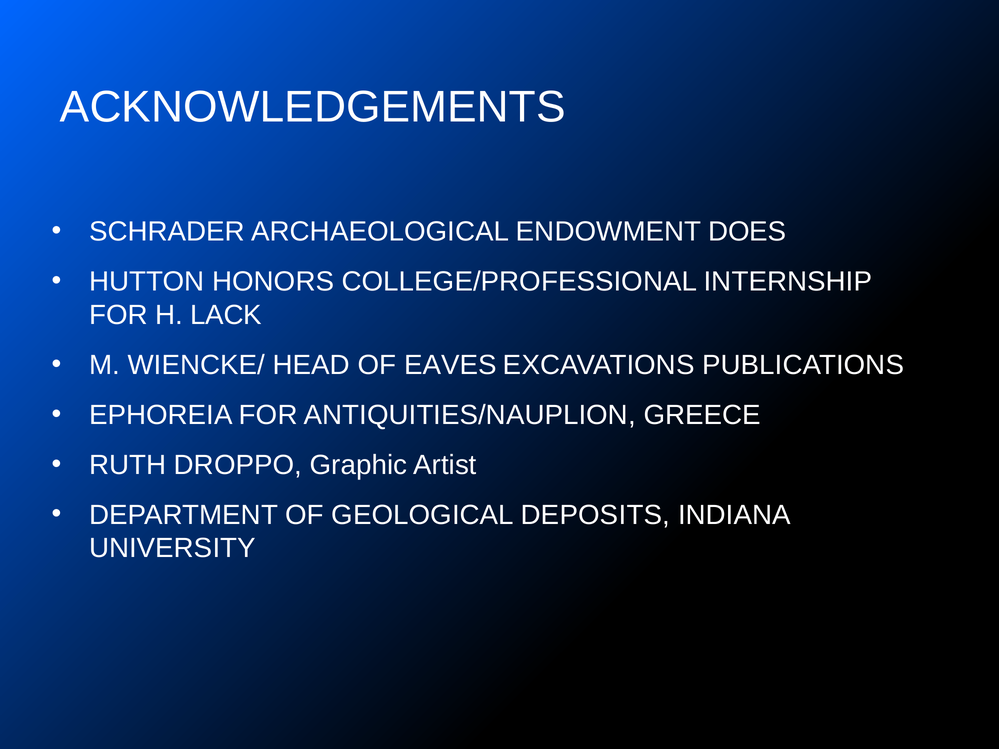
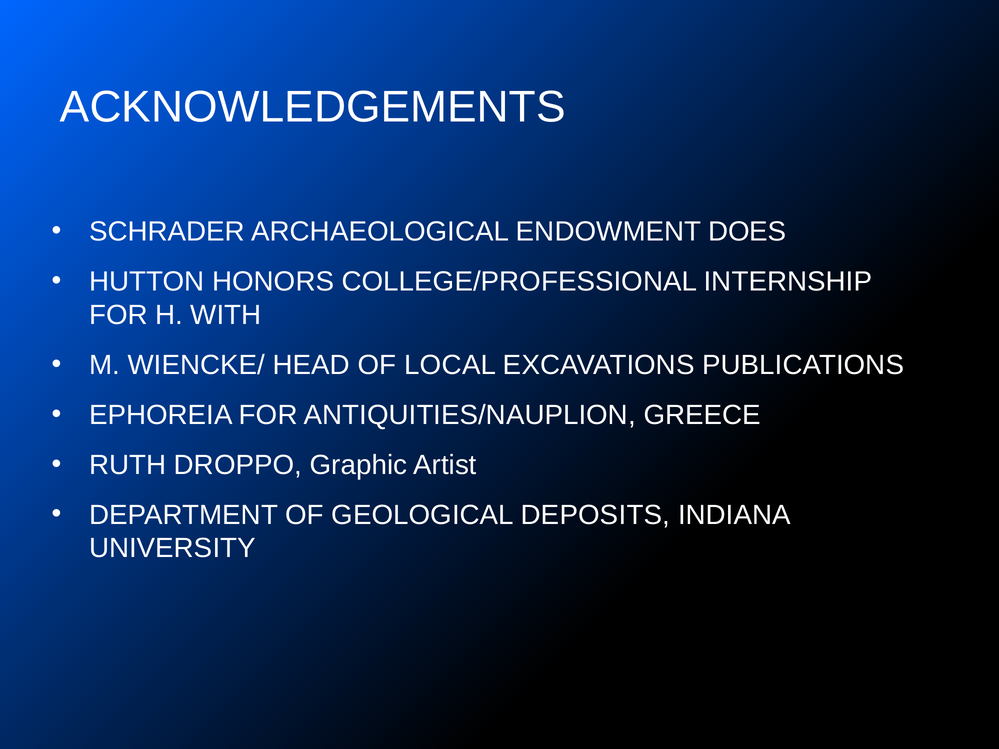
LACK: LACK -> WITH (226, 315)
EAVES: EAVES -> LOCAL (450, 365)
